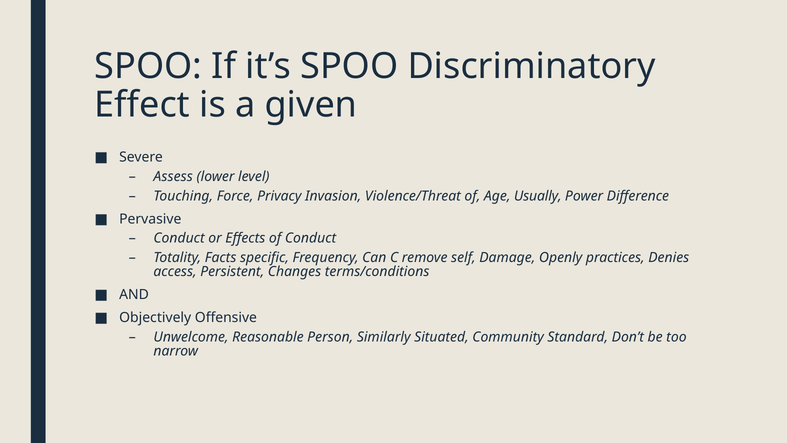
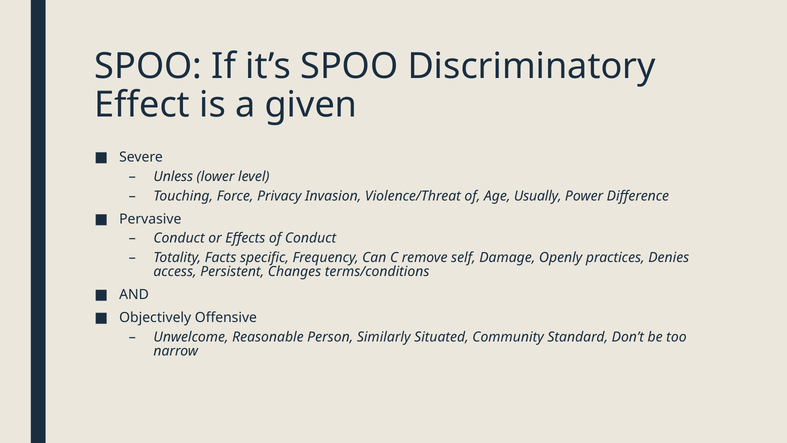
Assess: Assess -> Unless (173, 177)
